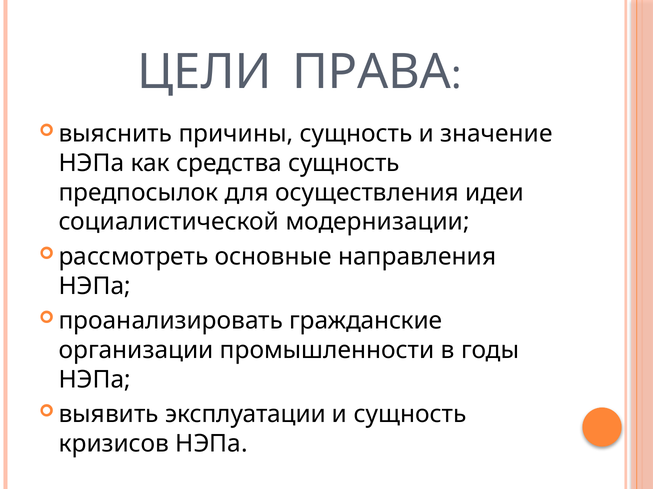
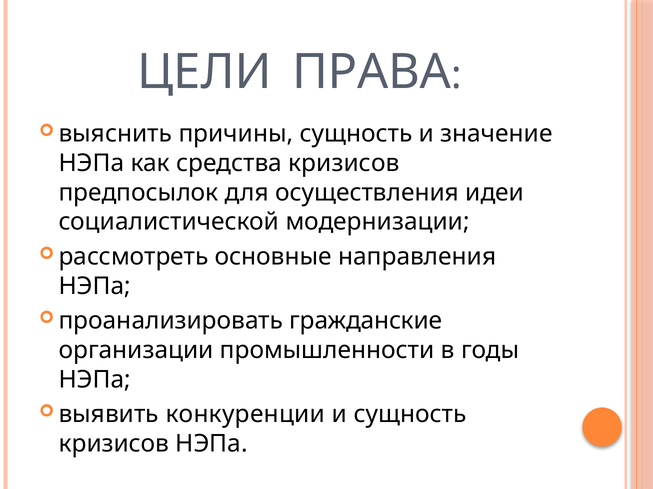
средства сущность: сущность -> кризисов (344, 163)
эксплуатации: эксплуатации -> конкуренции (245, 415)
